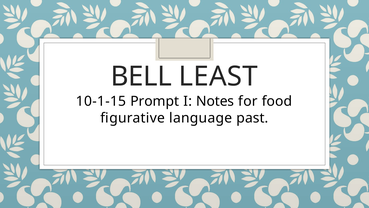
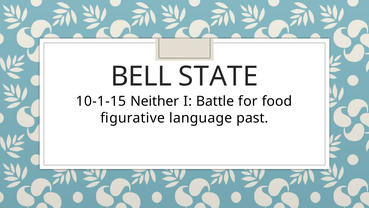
LEAST: LEAST -> STATE (218, 76)
Prompt: Prompt -> Neither (155, 101)
Notes: Notes -> Battle (215, 101)
